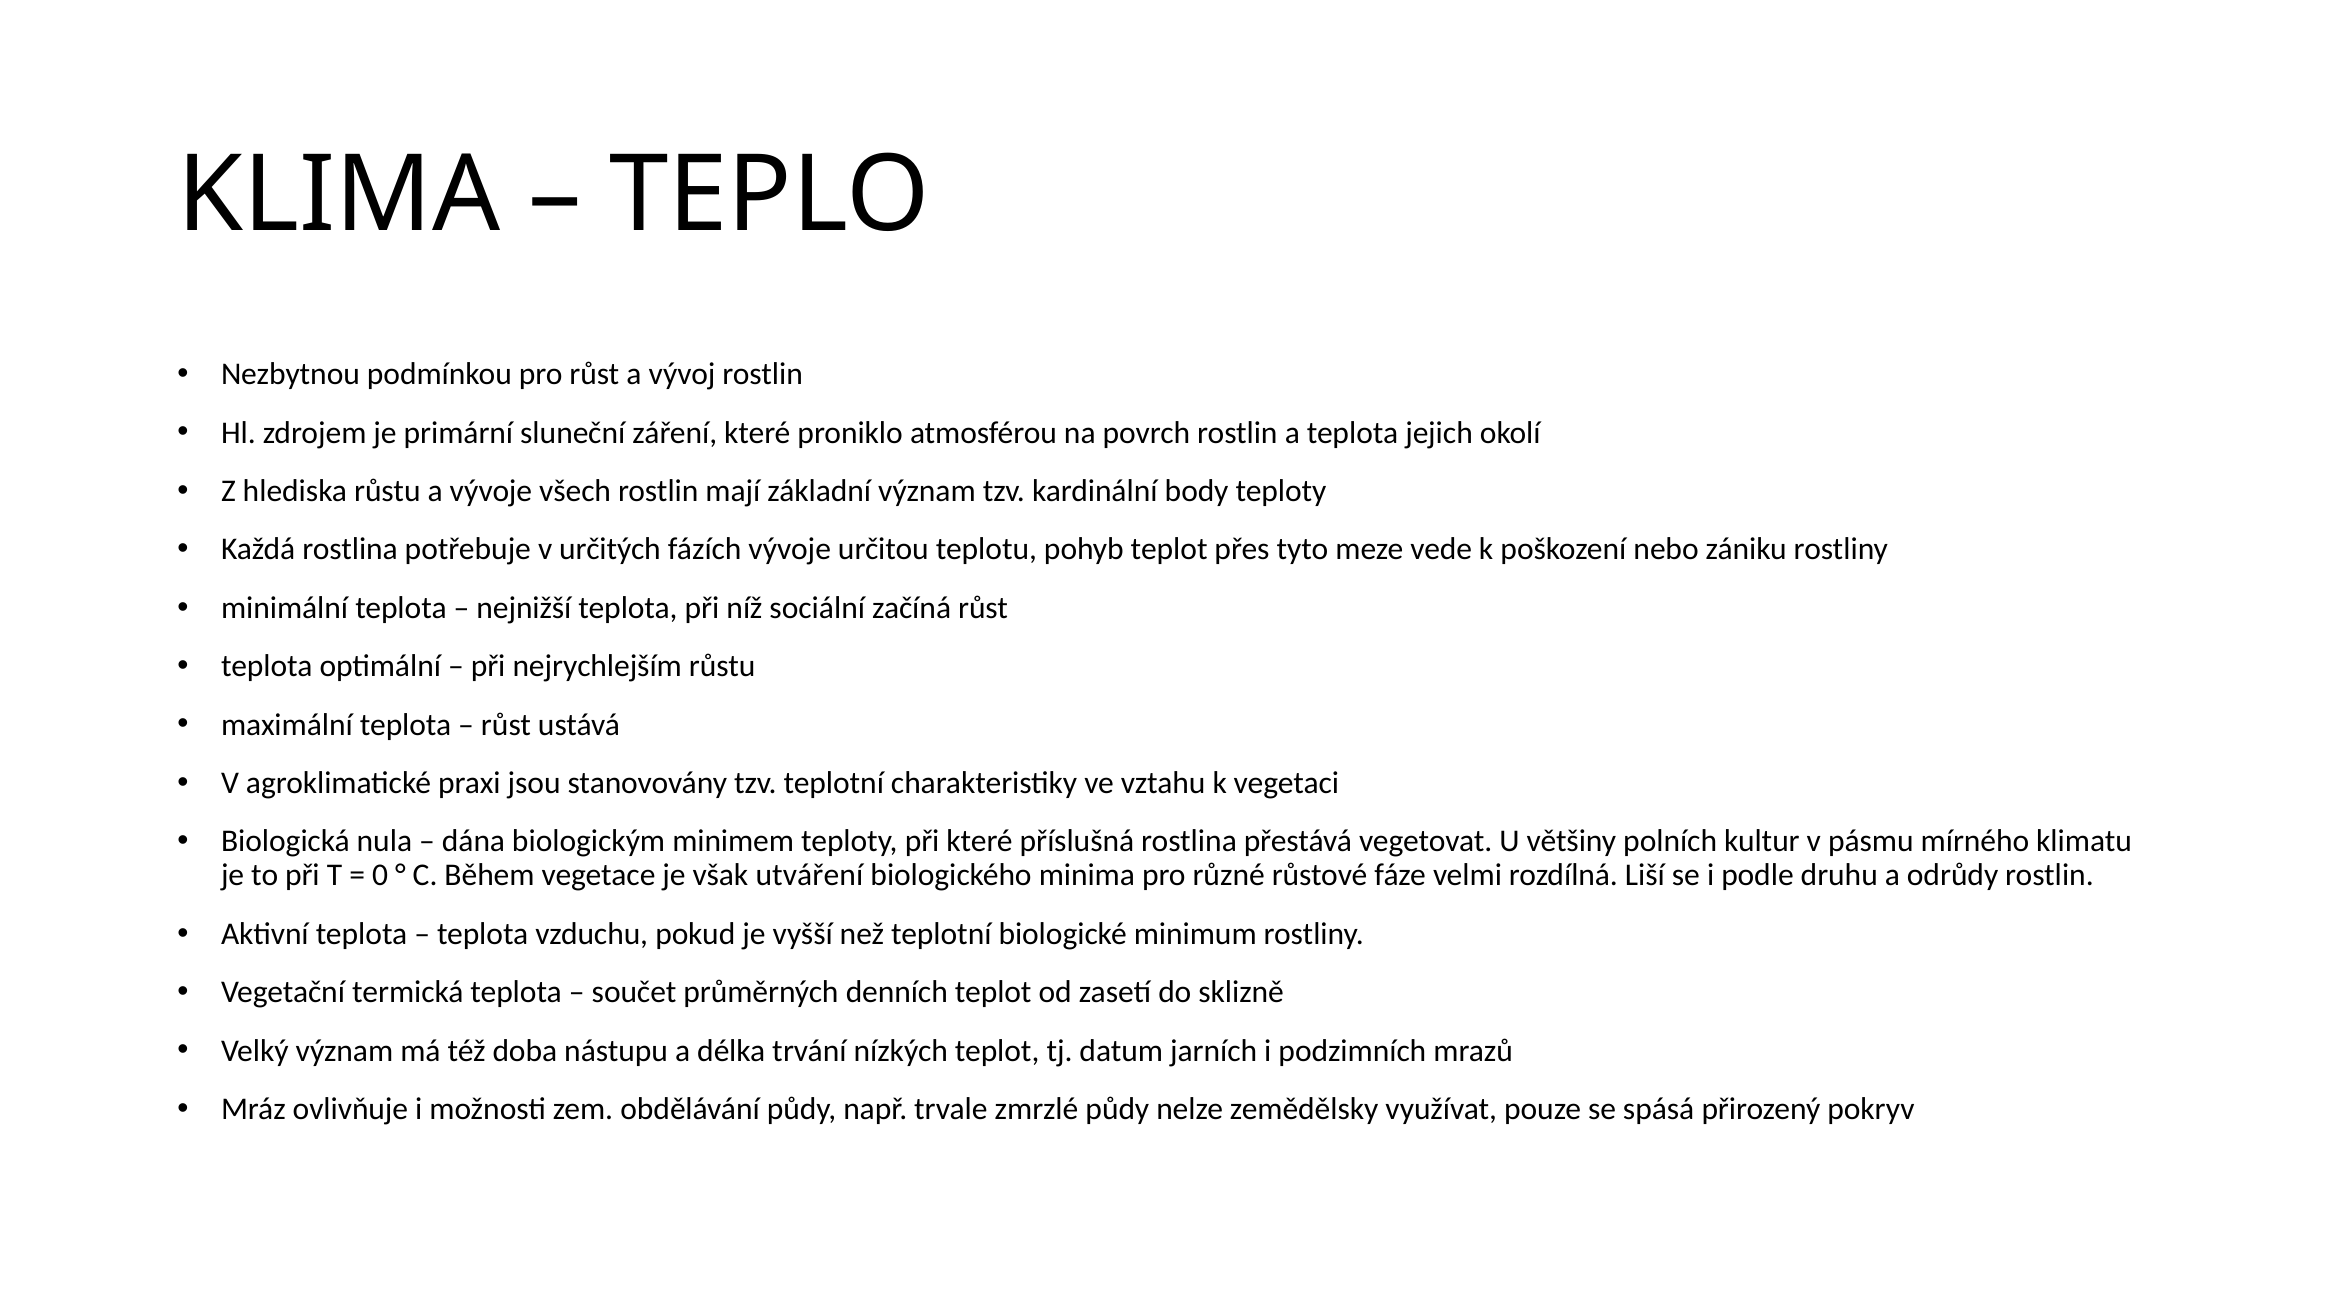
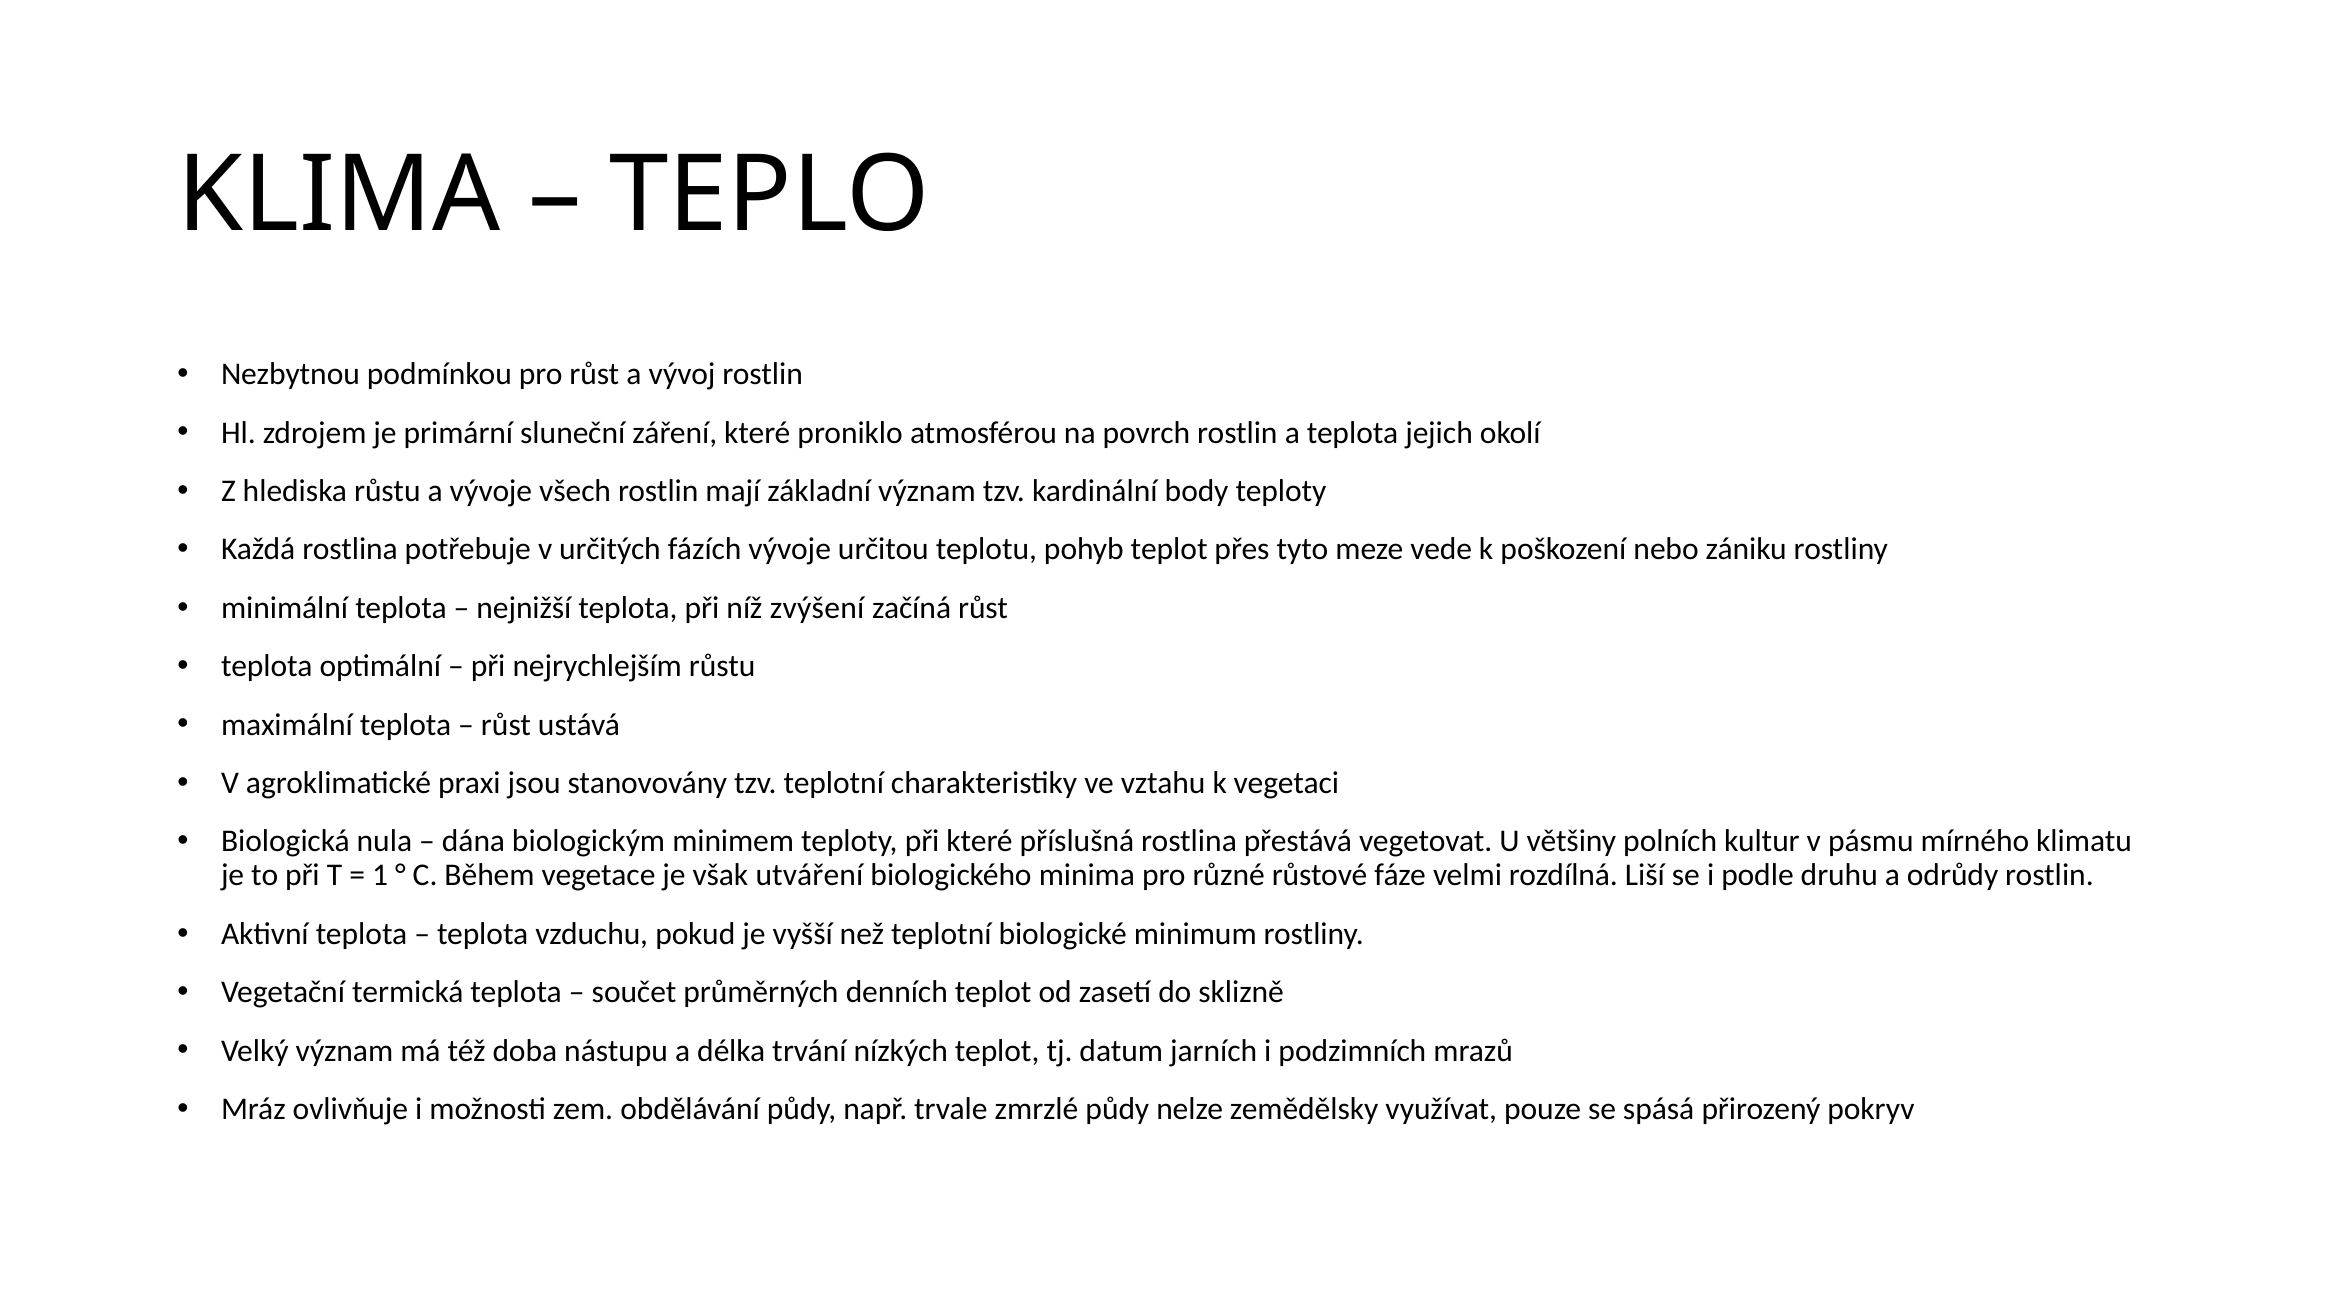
sociální: sociální -> zvýšení (817, 608)
0: 0 -> 1 (380, 875)
